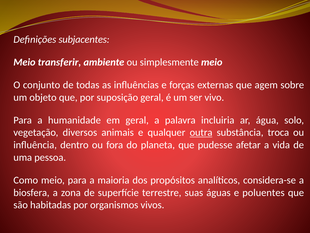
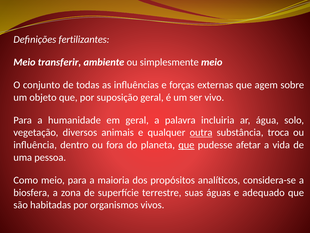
subjacentes: subjacentes -> fertilizantes (84, 39)
que underline: none -> present (186, 145)
poluentes: poluentes -> adequado (264, 192)
